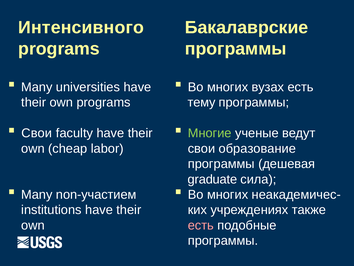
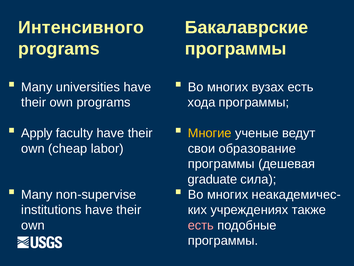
тему: тему -> хода (202, 102)
Свои: Свои -> Apply (37, 133)
Многие colour: light green -> yellow (210, 133)
non-участием: non-участием -> non-supervise (96, 194)
